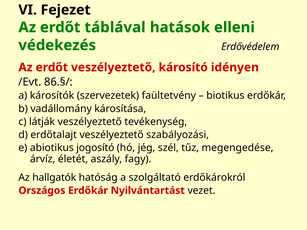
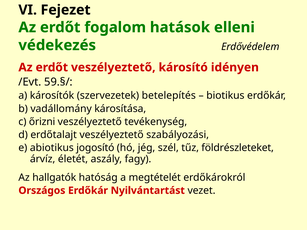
táblával: táblával -> fogalom (115, 27)
86.§/: 86.§/ -> 59.§/ (58, 82)
faültetvény: faültetvény -> betelepítés (169, 96)
látják: látják -> őrizni (42, 122)
megengedése: megengedése -> földrészleteket (238, 148)
szolgáltató: szolgáltató -> megtételét (155, 178)
